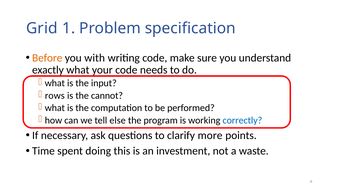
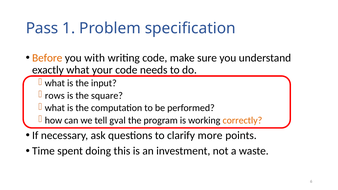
Grid: Grid -> Pass (42, 28)
cannot: cannot -> square (107, 96)
else: else -> gval (118, 120)
correctly colour: blue -> orange (242, 120)
